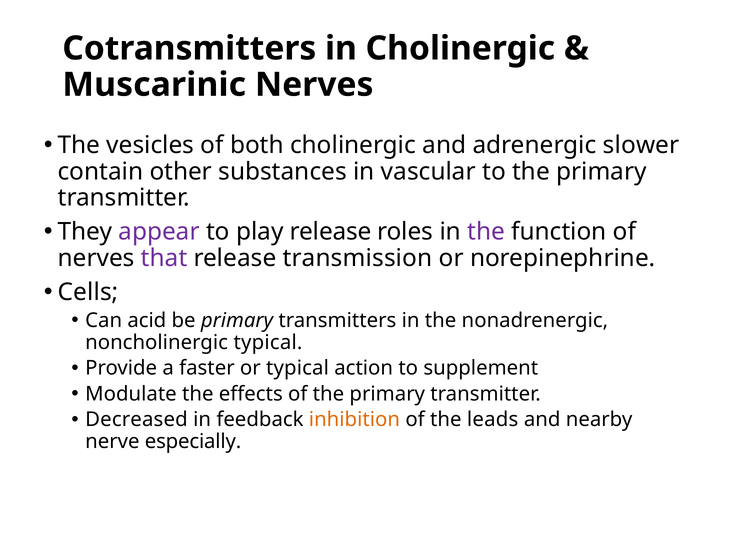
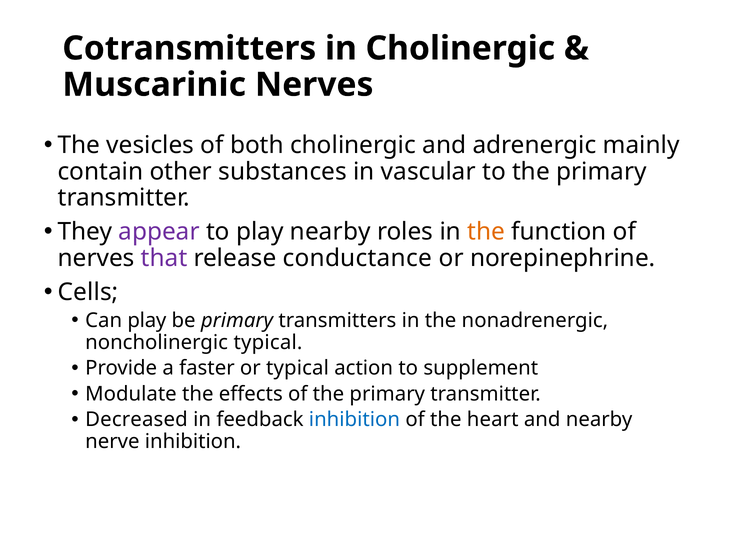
slower: slower -> mainly (641, 145)
play release: release -> nearby (330, 232)
the colour: purple -> orange (486, 232)
transmission: transmission -> conductance (357, 258)
Can acid: acid -> play (147, 320)
inhibition colour: orange -> blue (354, 420)
leads: leads -> heart (493, 420)
nerve especially: especially -> inhibition (193, 442)
